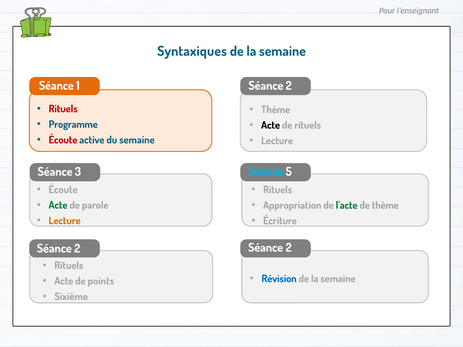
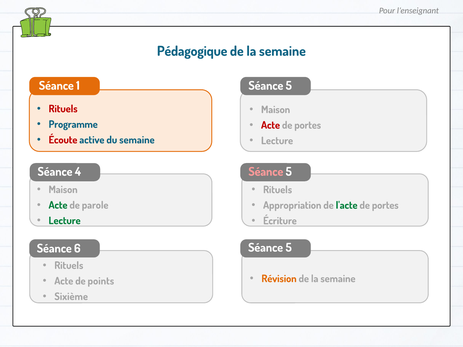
Syntaxiques: Syntaxiques -> Pédagogique (192, 51)
2: 2 -> 5 (289, 86)
Thème: Thème -> Maison (276, 110)
Acte colour: black -> red (271, 125)
rituels: rituels -> portes (308, 125)
3: 3 -> 4 (78, 172)
Séance colour: light blue -> pink (266, 172)
Écoute: Écoute -> Maison (63, 190)
thème: thème -> portes (385, 206)
Lecture colour: orange -> green (65, 221)
2: 2 -> 5 (289, 248)
2: 2 -> 6 (77, 249)
Révision colour: blue -> orange (279, 279)
